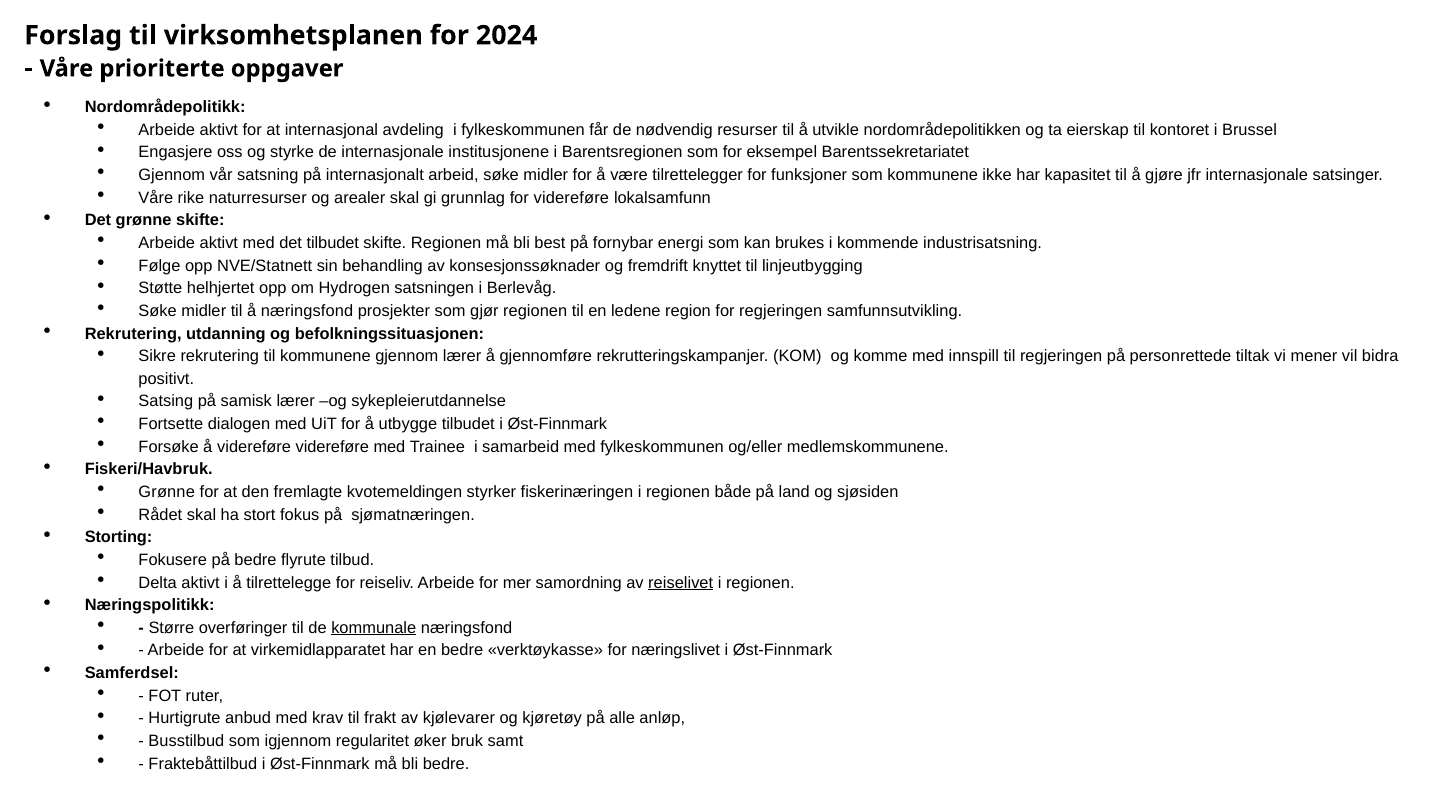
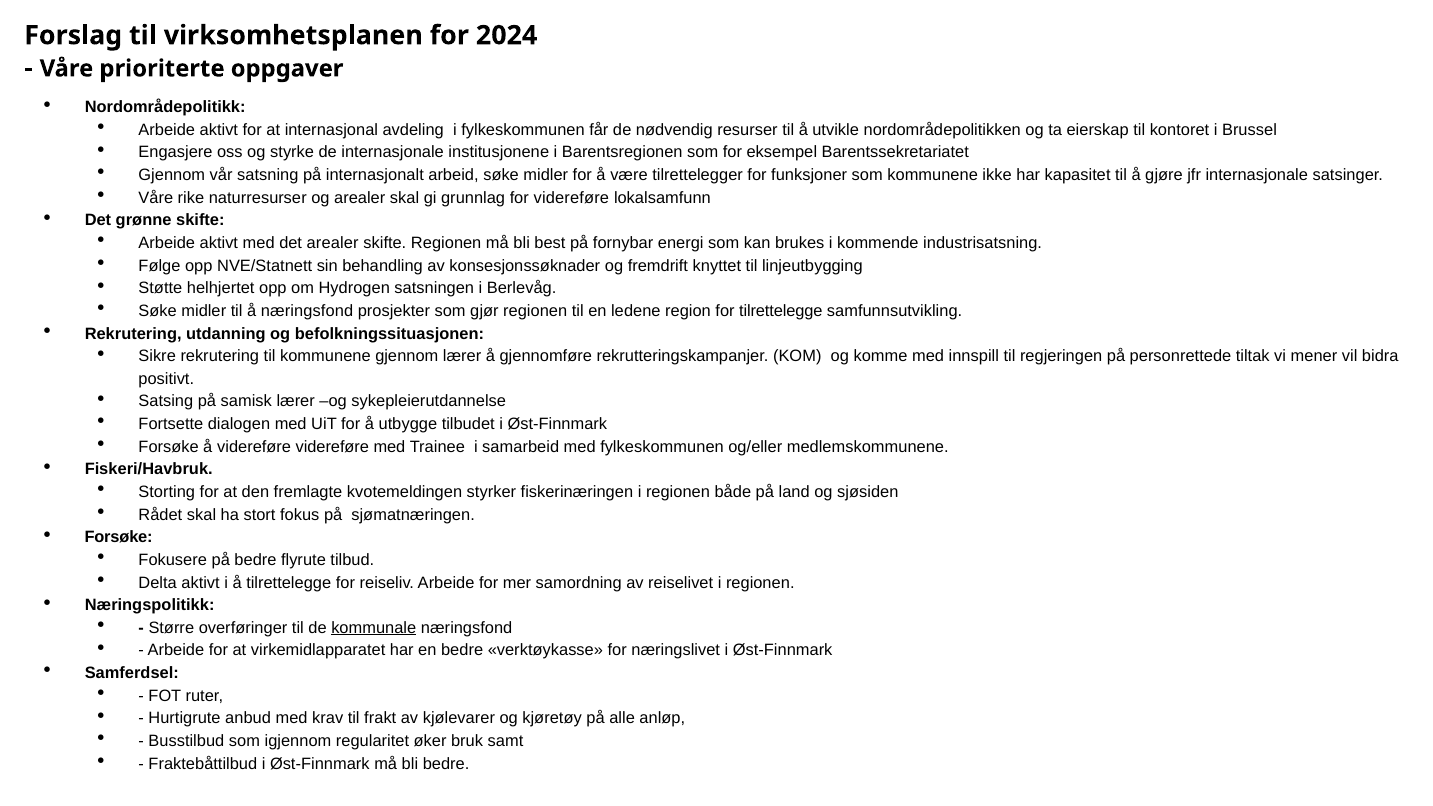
det tilbudet: tilbudet -> arealer (333, 243)
for regjeringen: regjeringen -> tilrettelegge (781, 311)
Grønne: Grønne -> Storting (167, 492)
Storting: Storting -> Forsøke (119, 537)
reiselivet underline: present -> none (681, 583)
